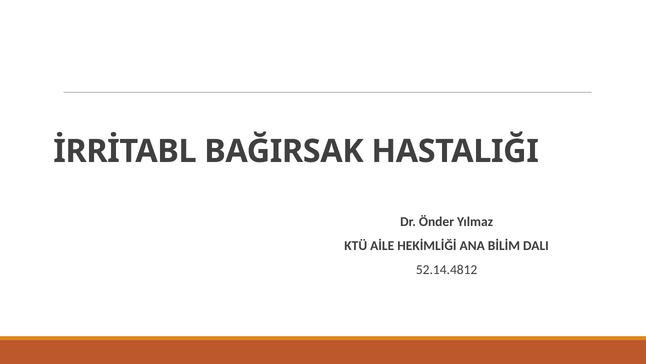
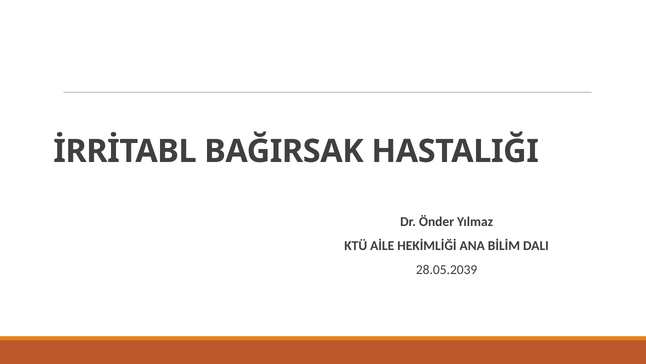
52.14.4812: 52.14.4812 -> 28.05.2039 (447, 270)
